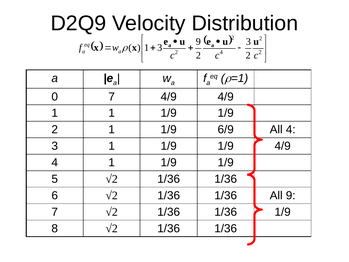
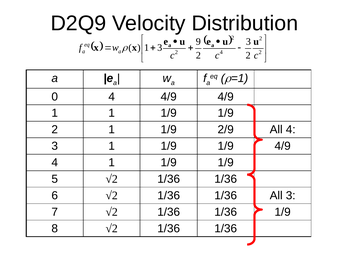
0 7: 7 -> 4 (112, 97)
6/9: 6/9 -> 2/9 (226, 130)
All 9: 9 -> 3 (291, 195)
